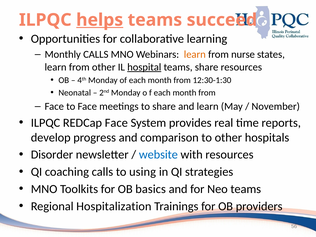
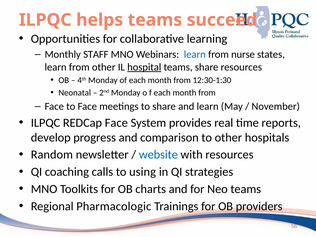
helps underline: present -> none (100, 20)
Monthly CALLS: CALLS -> STAFF (96, 54)
learn colour: orange -> blue (195, 54)
Disorder: Disorder -> Random (52, 155)
basics: basics -> charts (151, 189)
Hospitalization: Hospitalization -> Pharmacologic (114, 206)
